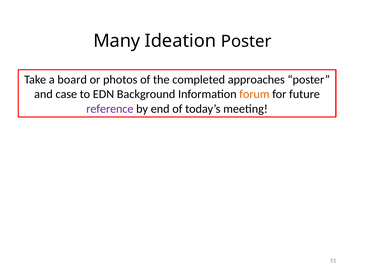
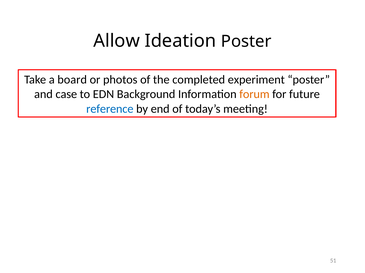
Many: Many -> Allow (117, 41)
approaches: approaches -> experiment (256, 80)
reference colour: purple -> blue (110, 109)
